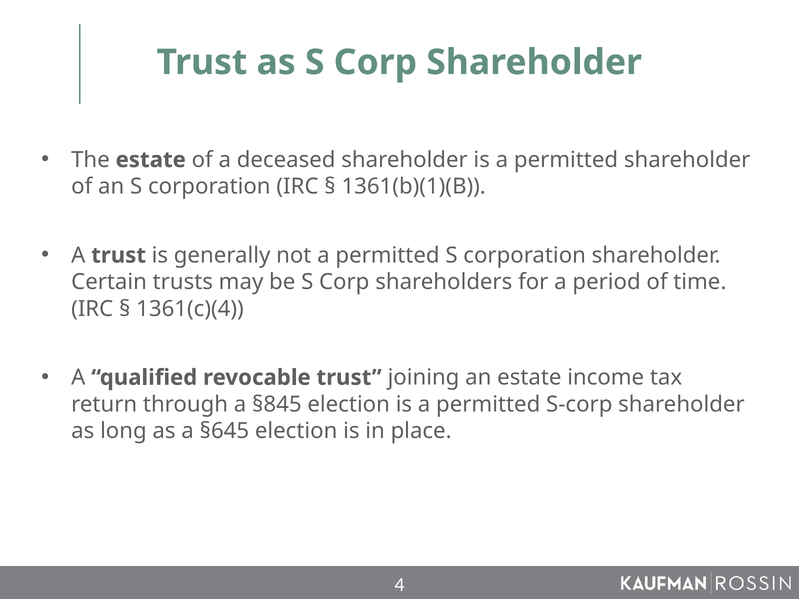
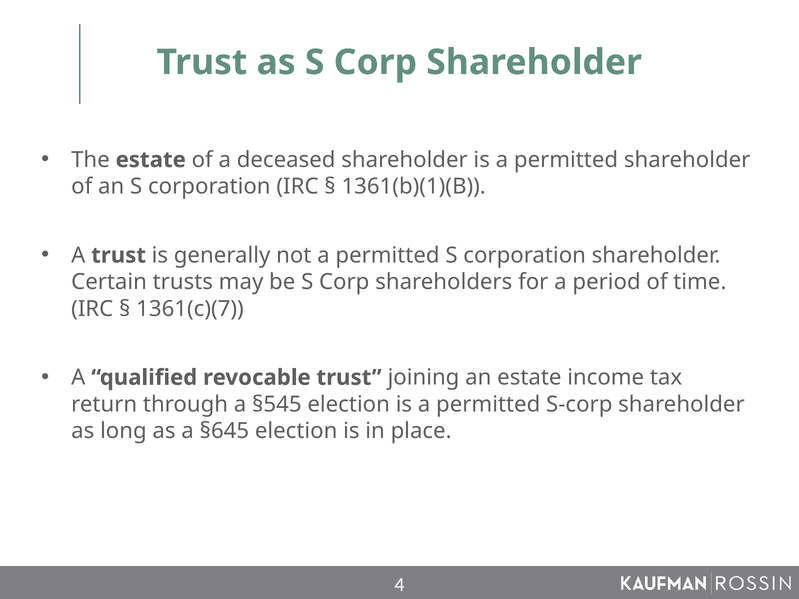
1361(c)(4: 1361(c)(4 -> 1361(c)(7 (190, 309)
§845: §845 -> §545 (277, 404)
